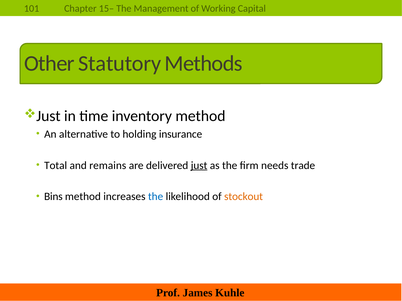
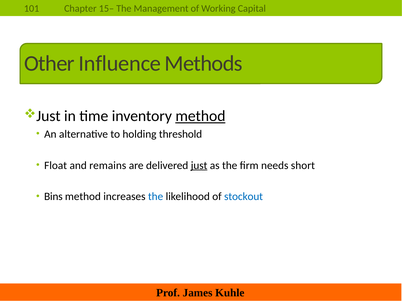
Statutory: Statutory -> Influence (120, 64)
method underline: none -> present (200, 116)
insurance: insurance -> threshold (181, 134)
Total: Total -> Float (56, 166)
trade: trade -> short (303, 166)
stockout colour: orange -> blue (244, 197)
